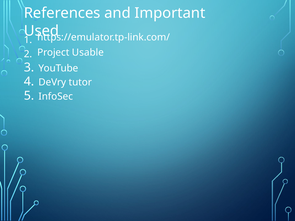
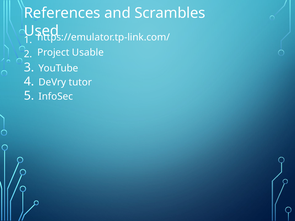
Important: Important -> Scrambles (170, 13)
